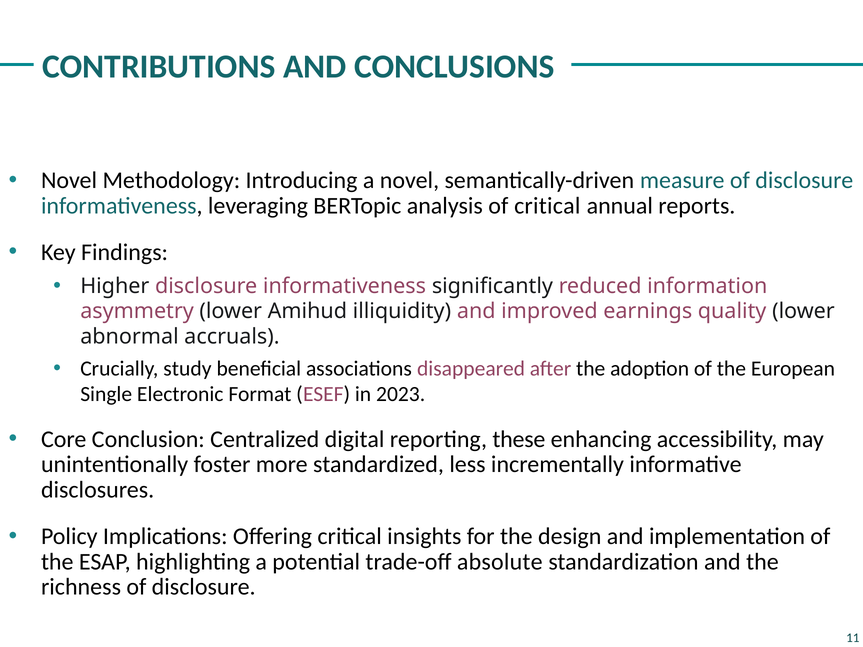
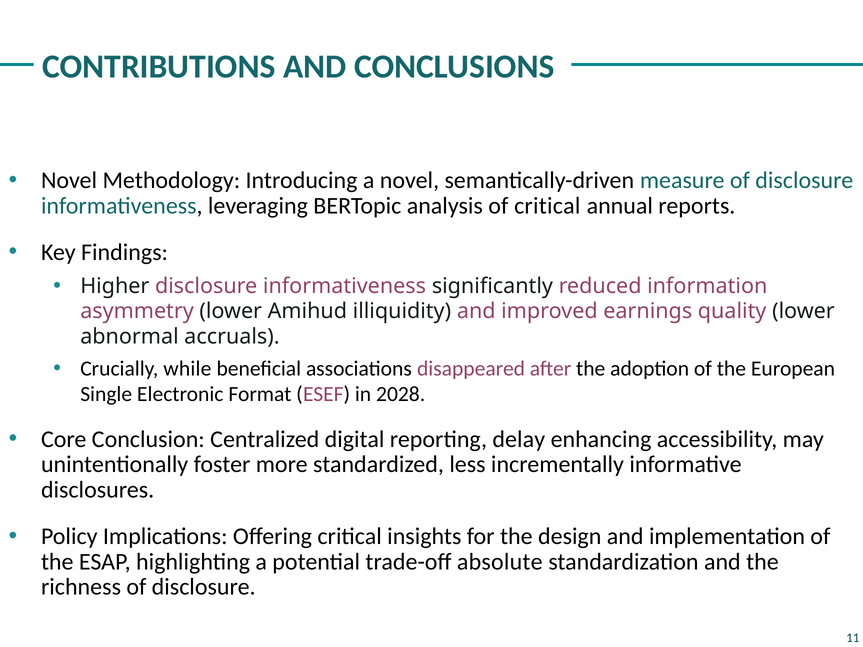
study: study -> while (187, 369)
2023: 2023 -> 2028 (401, 394)
these: these -> delay (519, 440)
